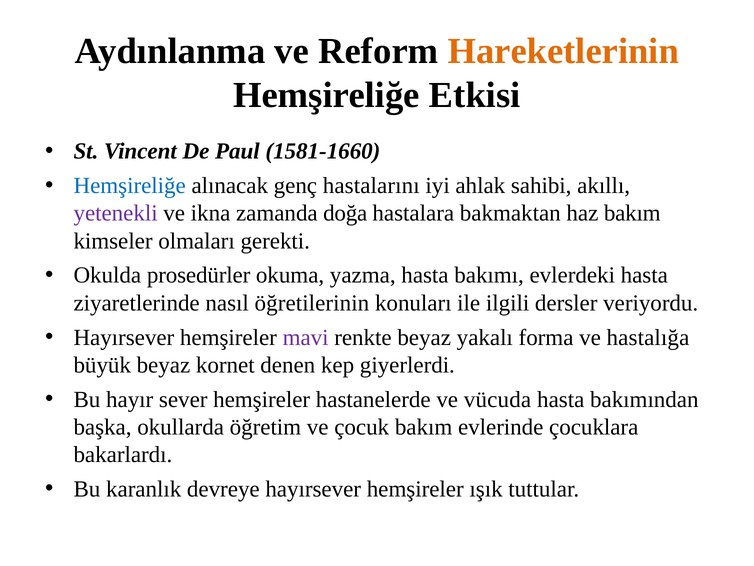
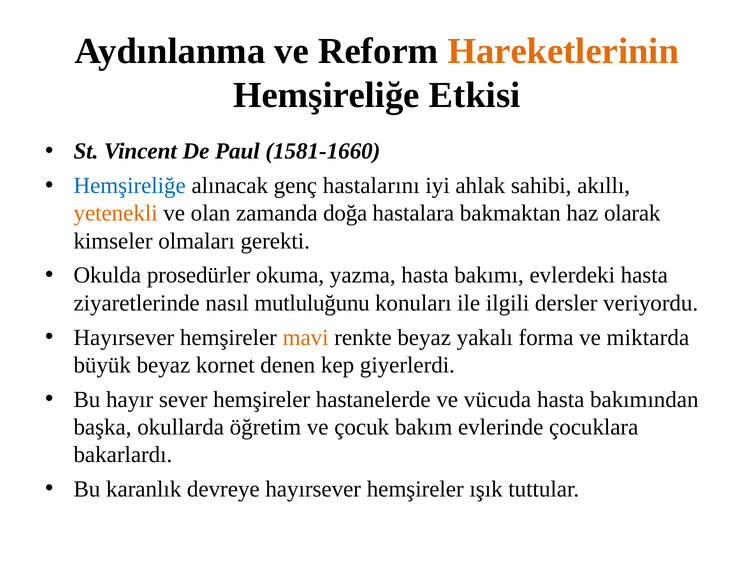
yetenekli colour: purple -> orange (116, 213)
ikna: ikna -> olan (211, 213)
haz bakım: bakım -> olarak (632, 213)
öğretilerinin: öğretilerinin -> mutluluğunu (312, 303)
mavi colour: purple -> orange (306, 337)
hastalığa: hastalığa -> miktarda (648, 337)
